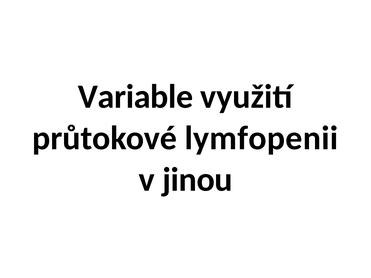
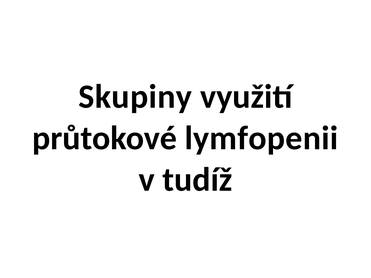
Variable: Variable -> Skupiny (135, 97)
jinou: jinou -> tudíž (197, 180)
